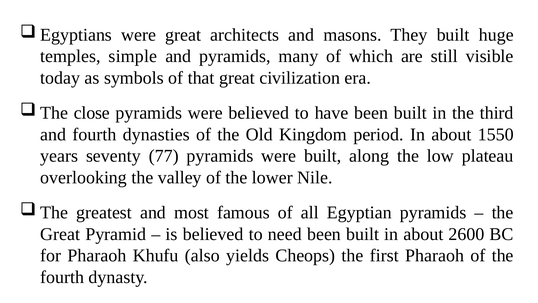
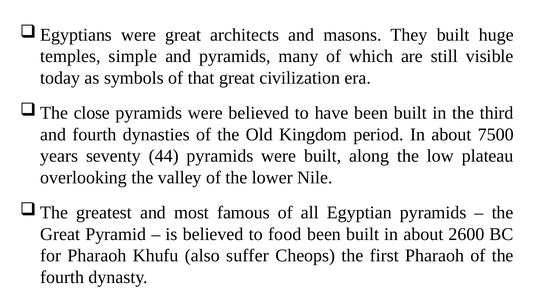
1550: 1550 -> 7500 (496, 134)
77: 77 -> 44 (164, 156)
need: need -> food (285, 234)
yields: yields -> suffer (248, 255)
